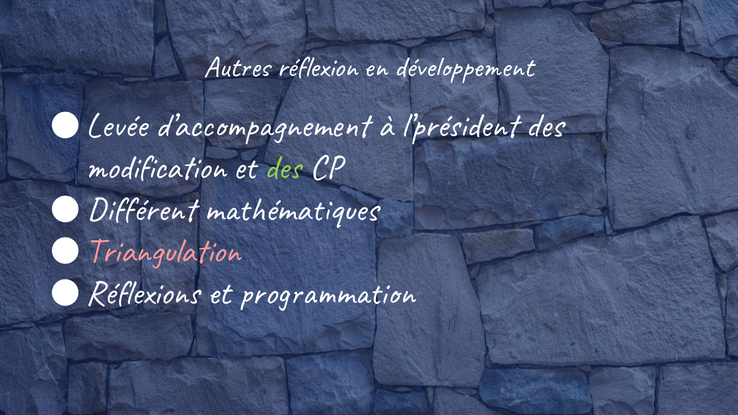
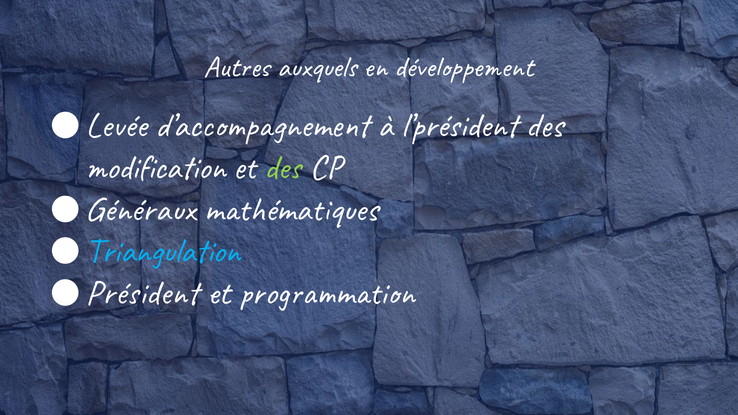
réflexion: réflexion -> auxquels (317, 67)
Différent: Différent -> Généraux (141, 209)
Triangulation colour: pink -> light blue (163, 251)
Réflexions: Réflexions -> Président (142, 293)
